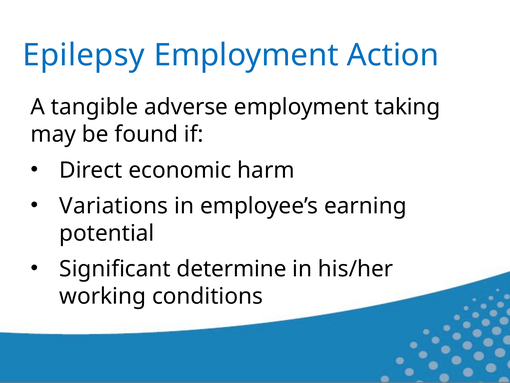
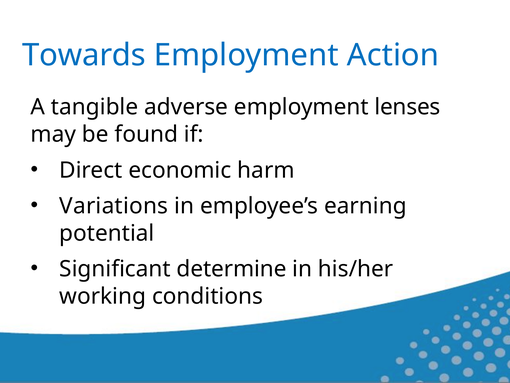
Epilepsy: Epilepsy -> Towards (84, 55)
taking: taking -> lenses (407, 107)
